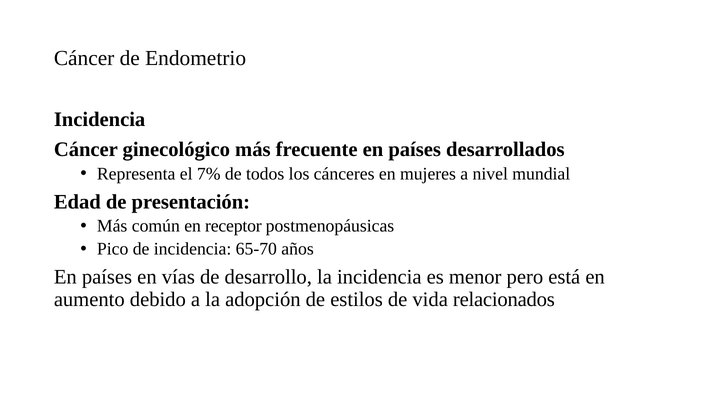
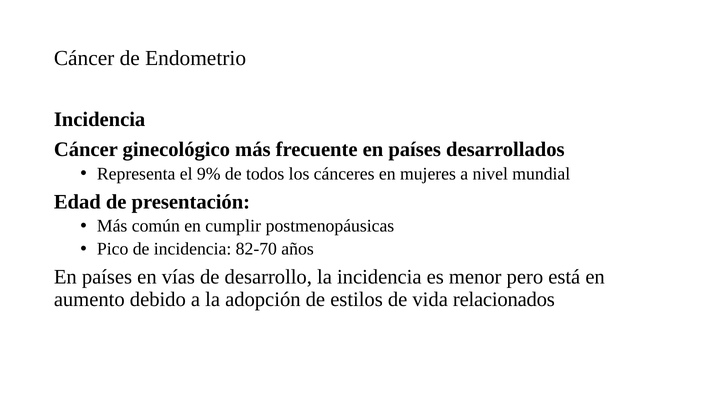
7%: 7% -> 9% (209, 174)
receptor: receptor -> cumplir (233, 226)
65-70: 65-70 -> 82-70 (256, 249)
